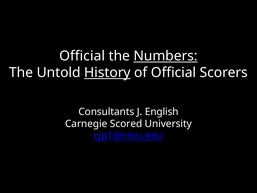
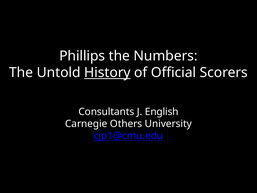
Official: Official -> Phillips (82, 56)
Numbers underline: present -> none (166, 56)
Scored: Scored -> Others (126, 124)
